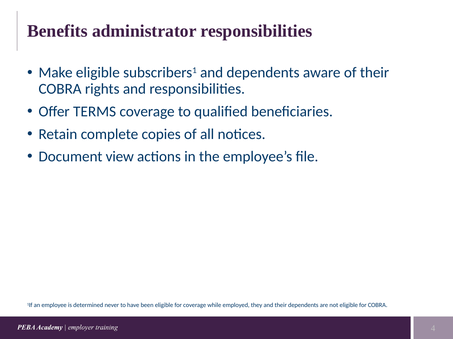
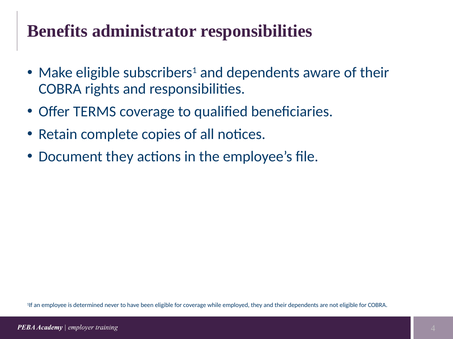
Document view: view -> they (120, 157)
